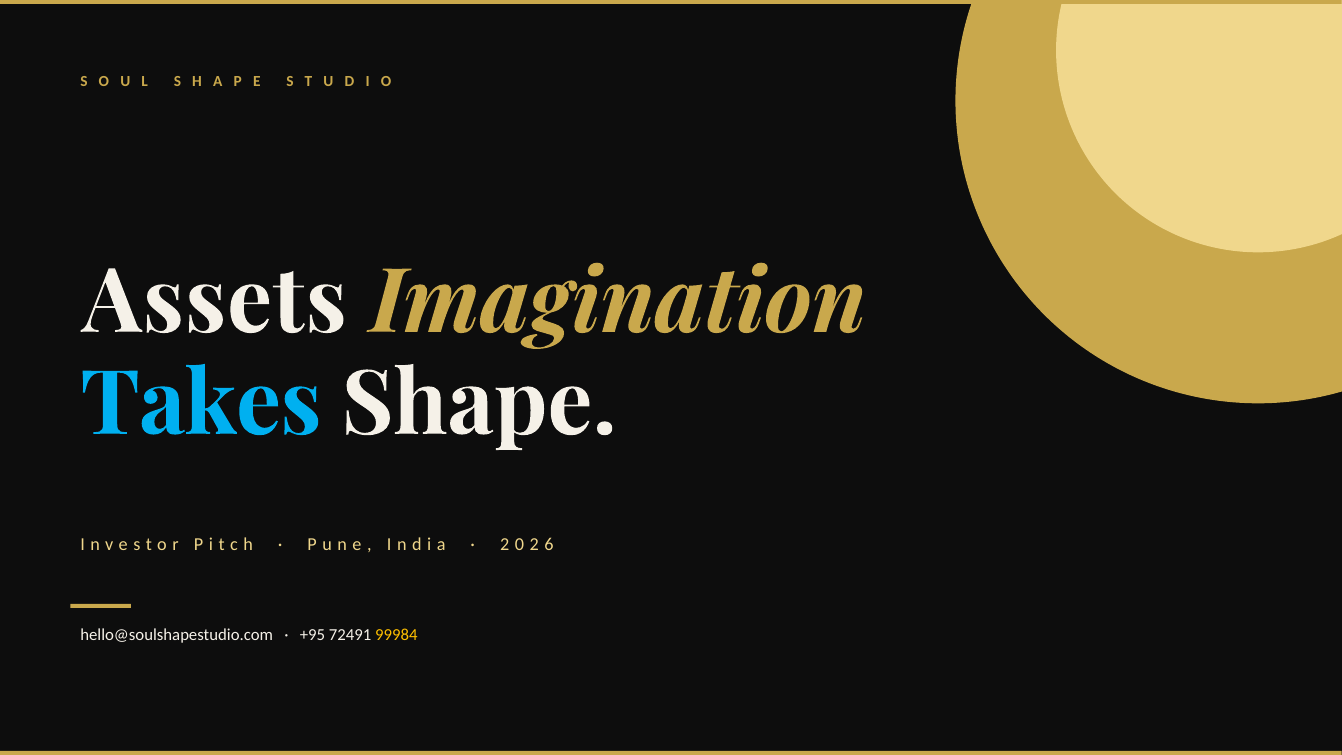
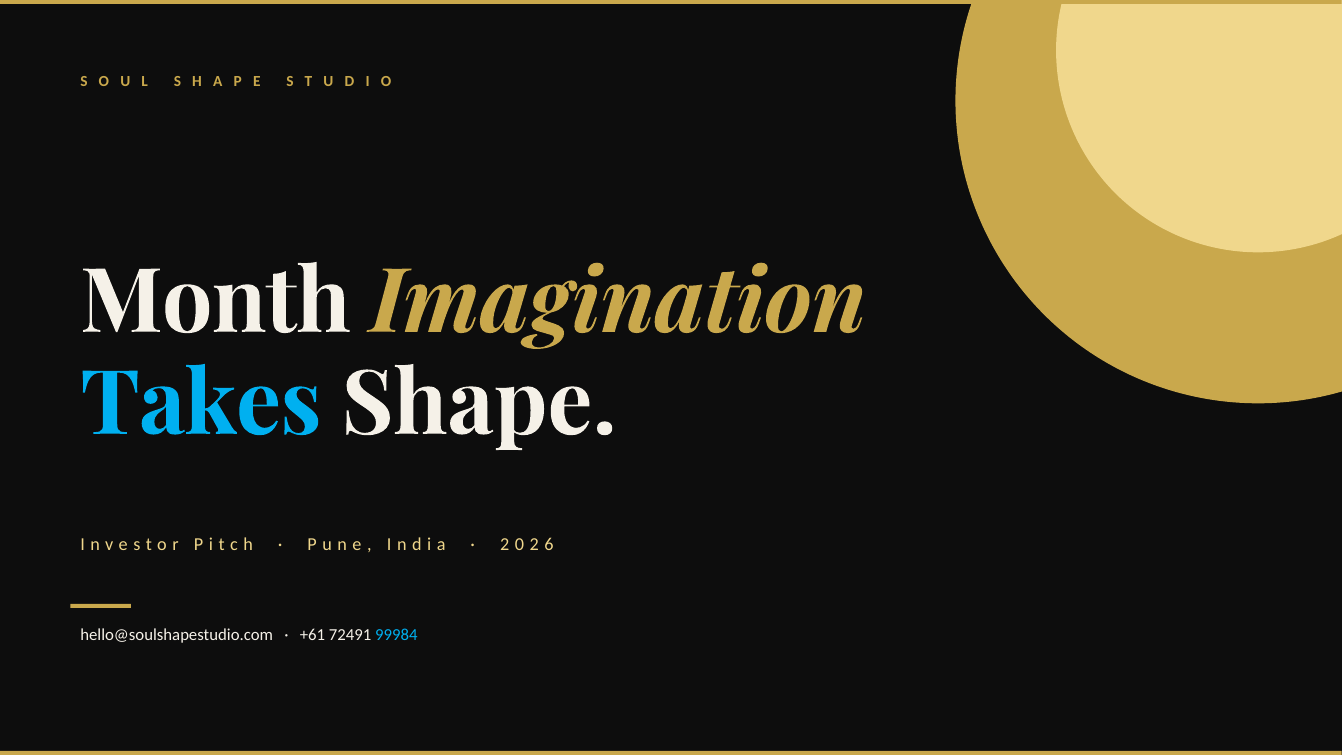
Assets: Assets -> Month (215, 302)
+95: +95 -> +61 (312, 635)
99984 colour: yellow -> light blue (396, 635)
